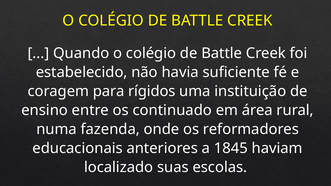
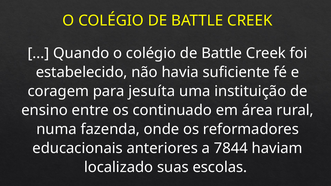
rígidos: rígidos -> jesuíta (152, 91)
1845: 1845 -> 7844 (231, 148)
